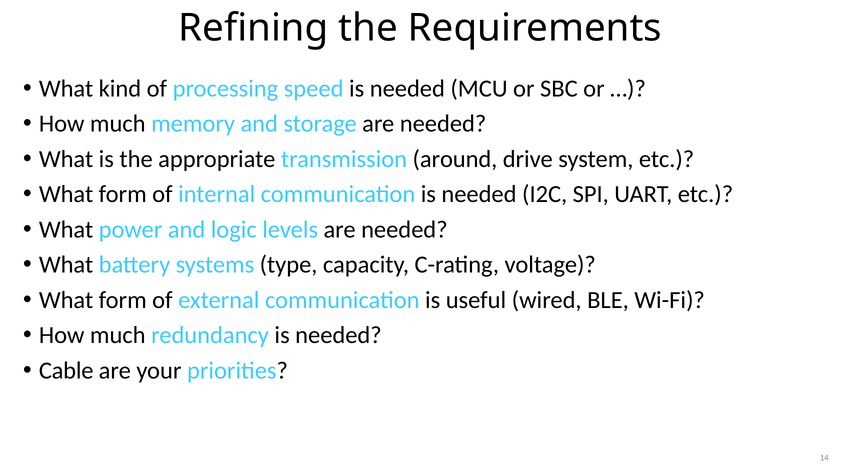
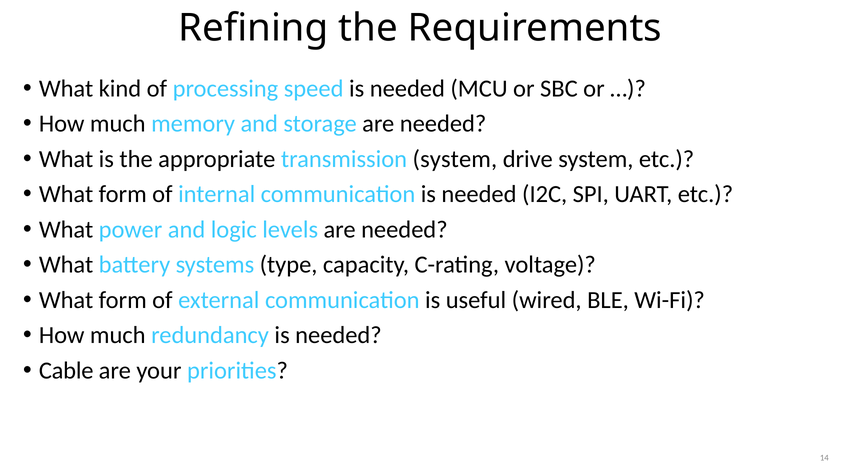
transmission around: around -> system (455, 159)
